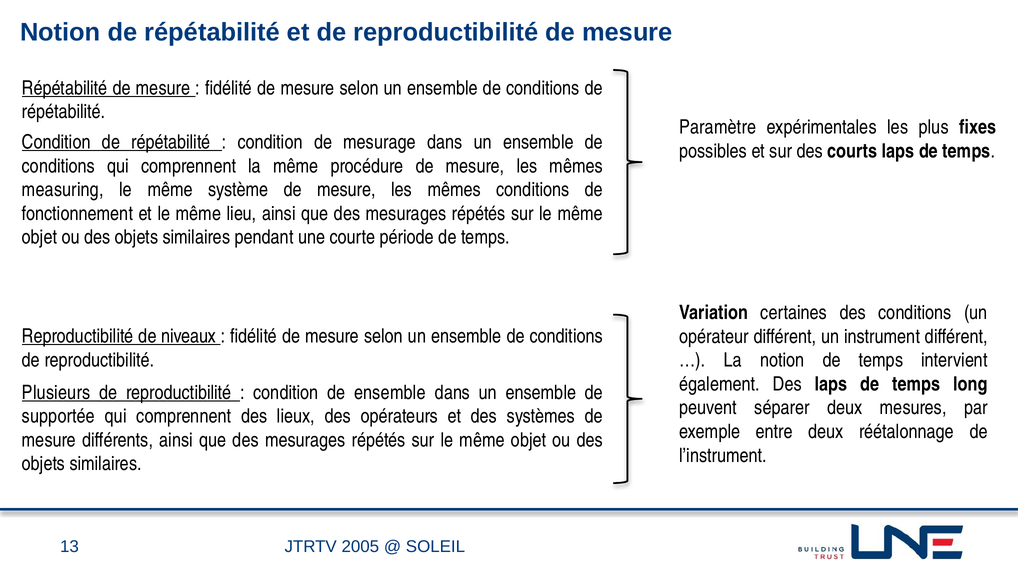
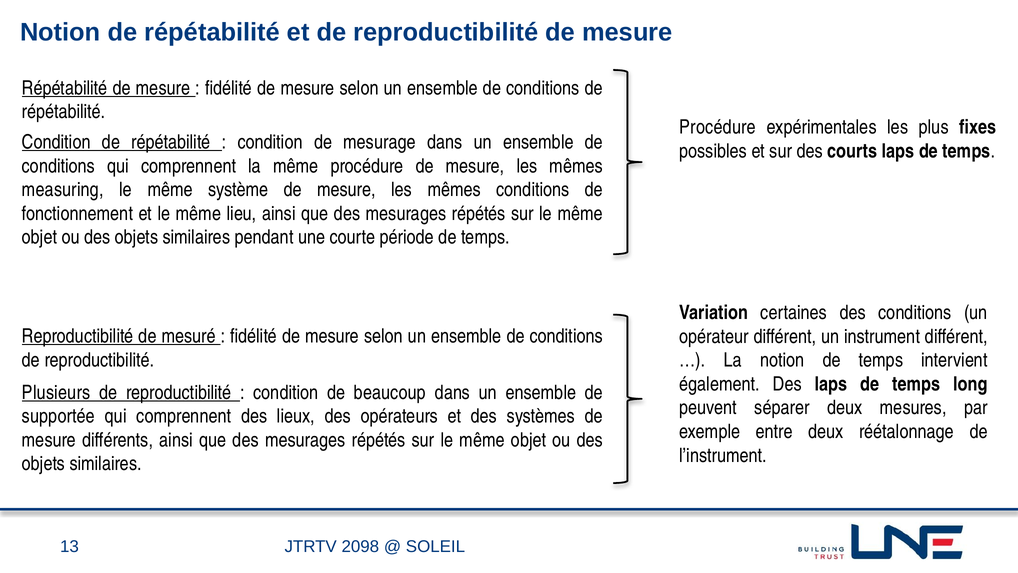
Paramètre: Paramètre -> Procédure (718, 127)
niveaux: niveaux -> mesuré (189, 336)
de ensemble: ensemble -> beaucoup (390, 392)
2005: 2005 -> 2098 (360, 546)
